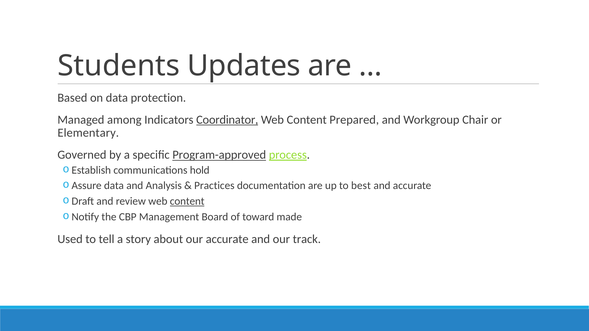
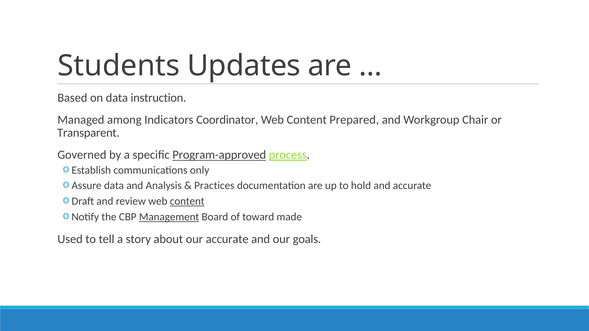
protection: protection -> instruction (158, 98)
Coordinator underline: present -> none (227, 120)
Elementary: Elementary -> Transparent (88, 133)
hold: hold -> only (200, 170)
best: best -> hold (361, 186)
Management underline: none -> present (169, 217)
track: track -> goals (307, 239)
